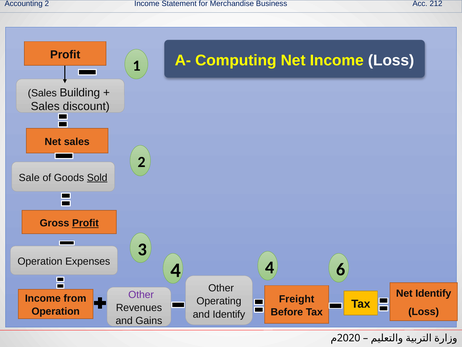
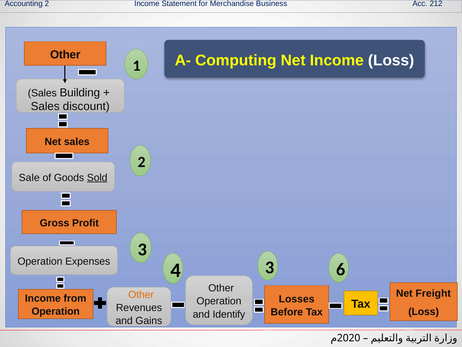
Profit: Profit -> Other (65, 55)
Profit underline: present -> none (85, 223)
4 4: 4 -> 3 (270, 267)
Net Identify: Identify -> Freight (433, 293)
Other colour: purple -> orange (141, 294)
Freight: Freight -> Losses (297, 299)
Operating: Operating -> Operation (219, 301)
